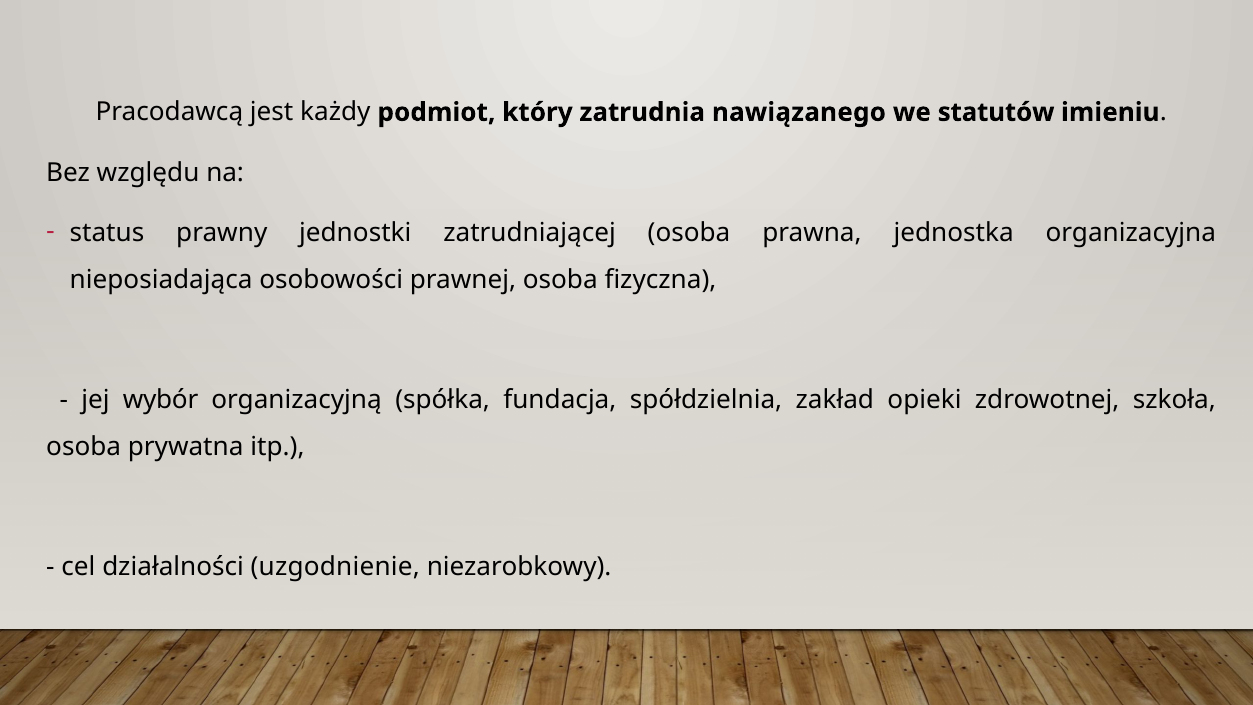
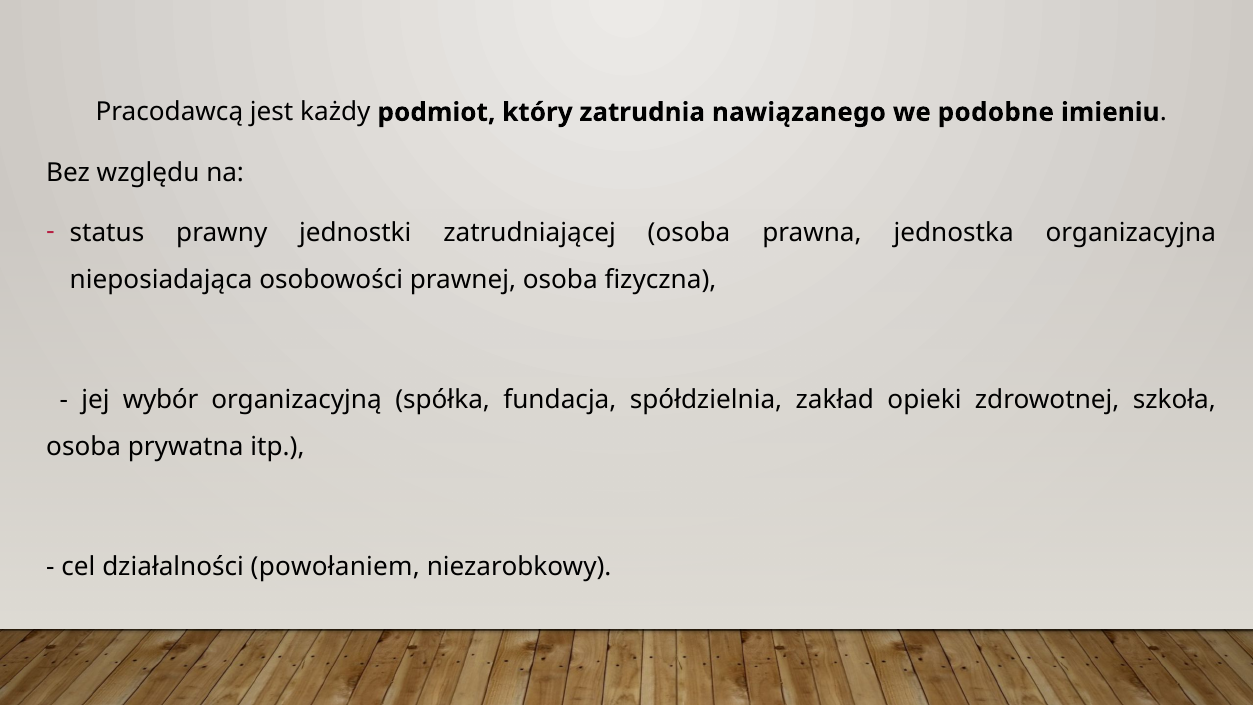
statutów: statutów -> podobne (996, 112)
uzgodnienie: uzgodnienie -> powołaniem (335, 567)
